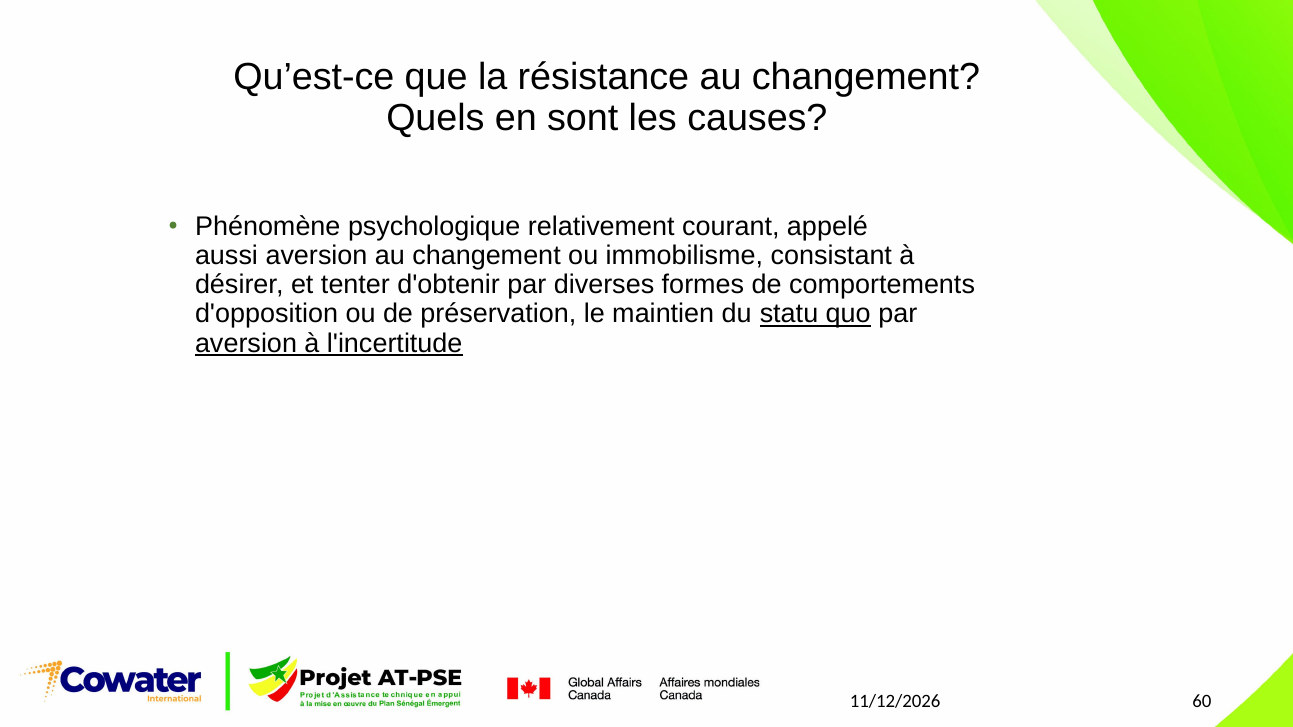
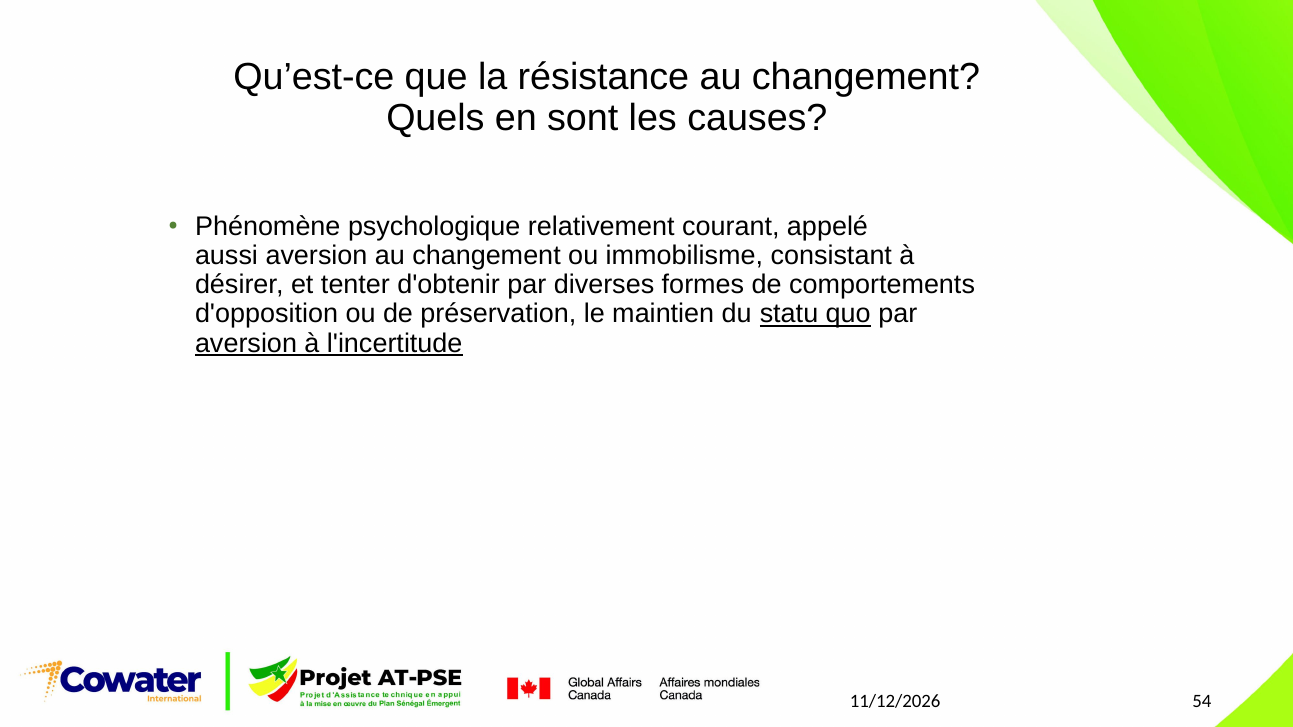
60: 60 -> 54 (1202, 702)
